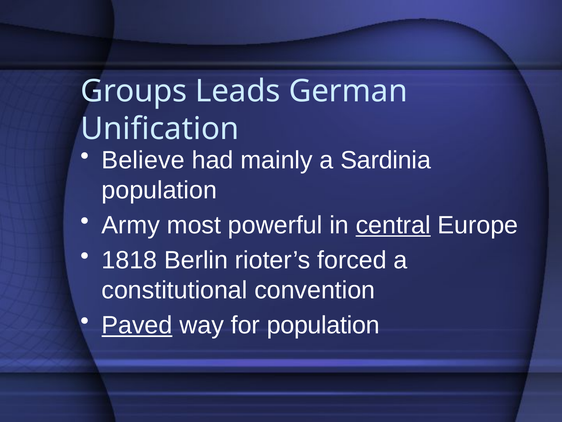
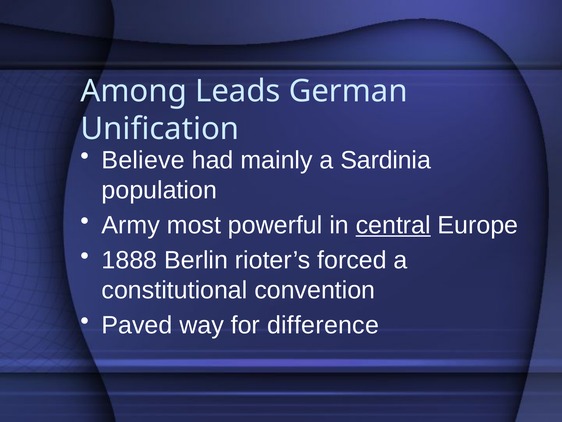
Groups: Groups -> Among (134, 91)
1818: 1818 -> 1888 (129, 260)
Paved underline: present -> none (137, 325)
for population: population -> difference (323, 325)
